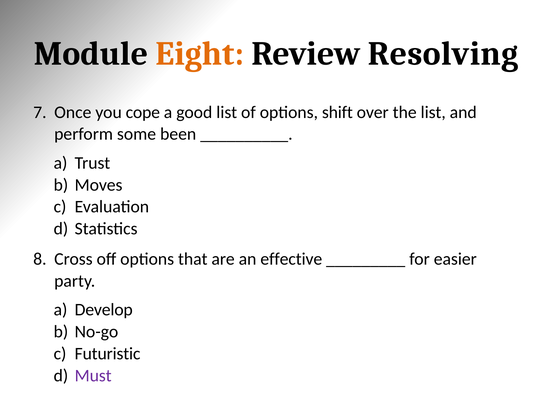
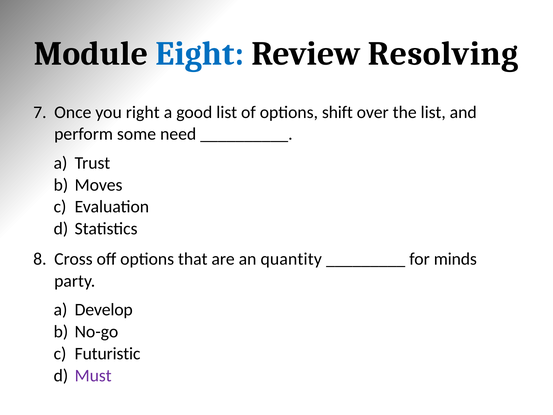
Eight colour: orange -> blue (200, 54)
cope: cope -> right (143, 112)
been: been -> need (178, 134)
effective: effective -> quantity (291, 259)
easier: easier -> minds (455, 259)
